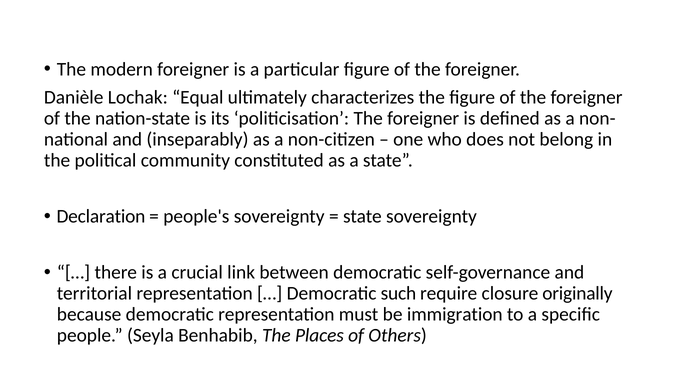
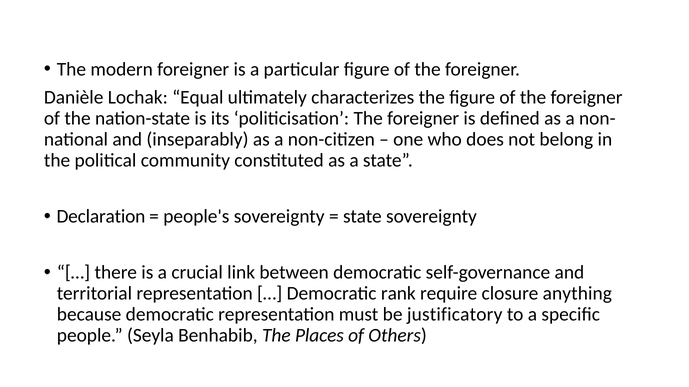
such: such -> rank (398, 294)
originally: originally -> anything (577, 294)
immigration: immigration -> justificatory (455, 315)
